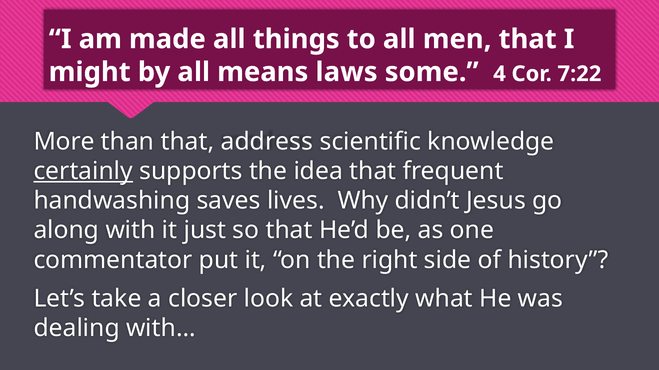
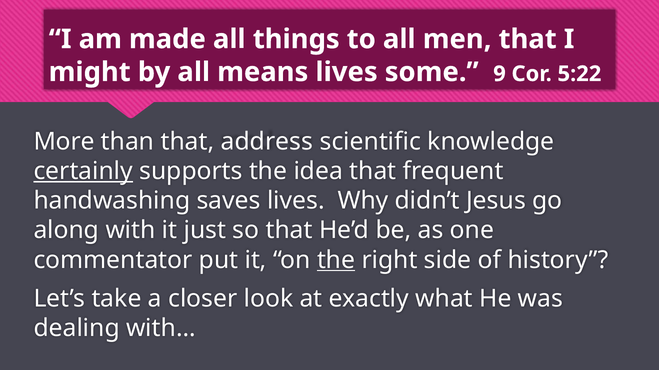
means laws: laws -> lives (347, 72)
4: 4 -> 9 (499, 74)
7:22: 7:22 -> 5:22 (579, 74)
the underline: none -> present (336, 260)
